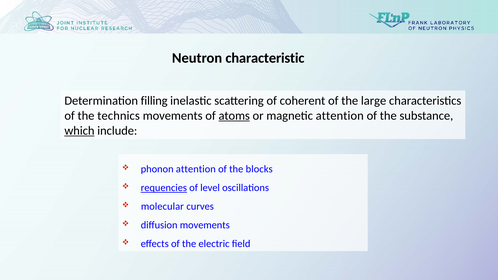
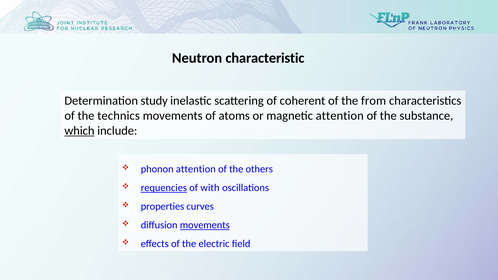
filling: filling -> study (154, 101)
large: large -> from (374, 101)
atoms underline: present -> none (234, 116)
blocks: blocks -> others (259, 169)
level: level -> with (210, 188)
molecular: molecular -> properties (162, 207)
movements underline: none -> present (205, 225)
